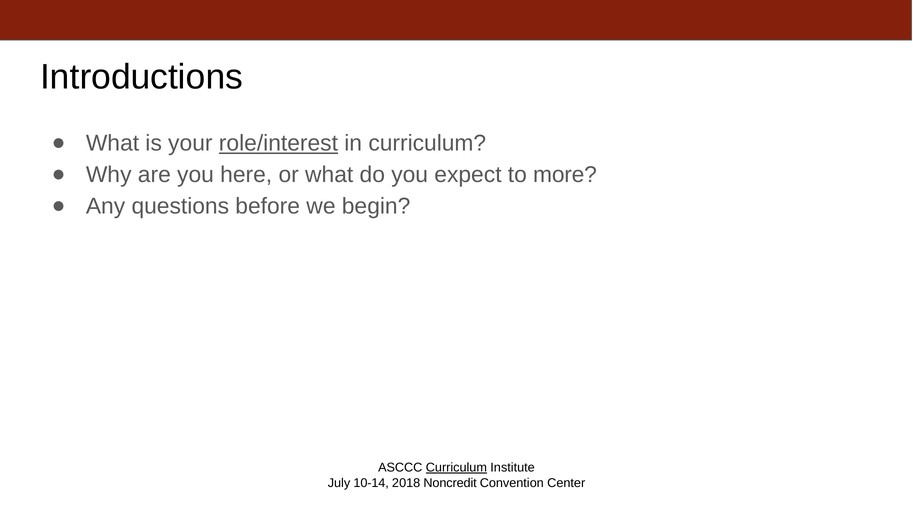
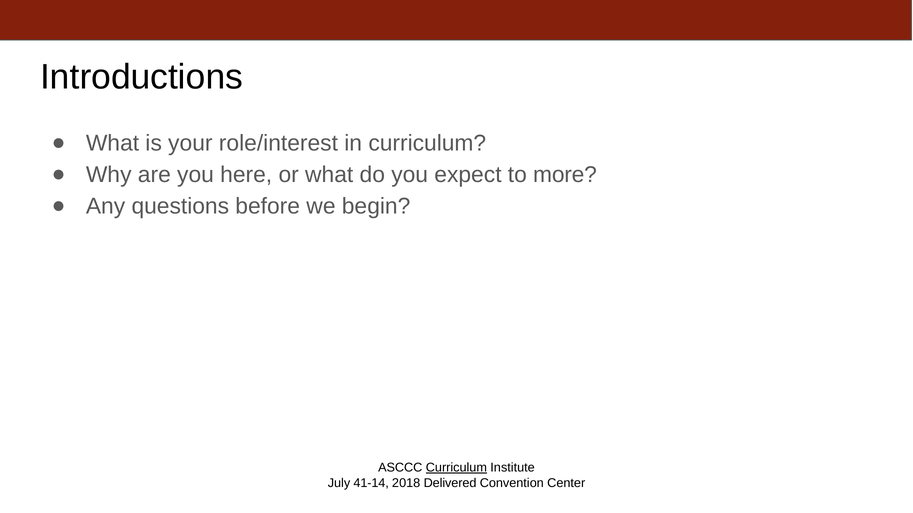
role/interest underline: present -> none (278, 144)
10-14: 10-14 -> 41-14 (371, 483)
Noncredit: Noncredit -> Delivered (450, 483)
